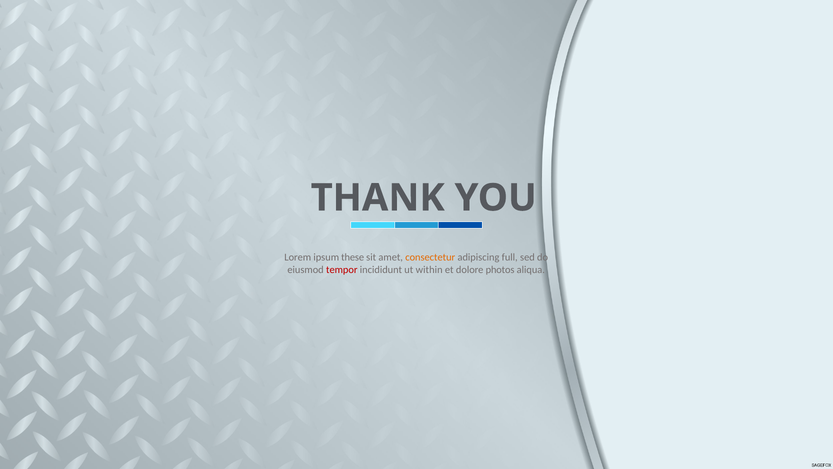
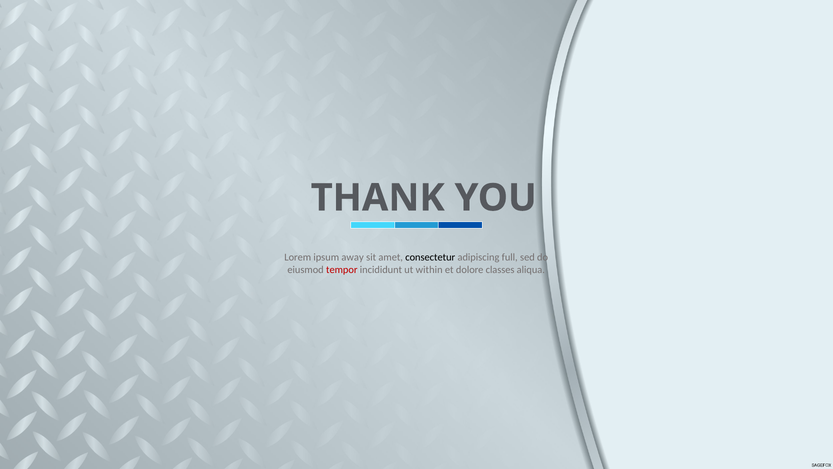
these: these -> away (353, 257)
consectetur colour: orange -> black (430, 257)
photos: photos -> classes (500, 270)
